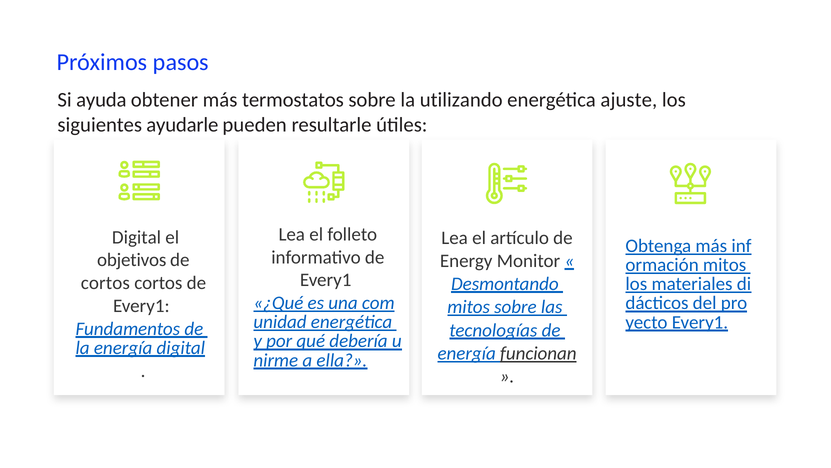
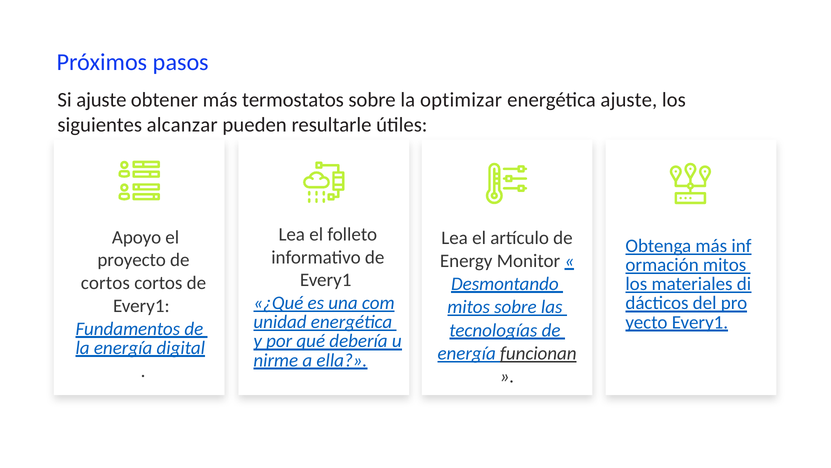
Si ayuda: ayuda -> ajuste (101, 100)
utilizando: utilizando -> optimizar (461, 100)
ayudarle: ayudarle -> alcanzar (182, 125)
Digital: Digital -> Apoyo (137, 237)
objetivos: objetivos -> proyecto (132, 260)
